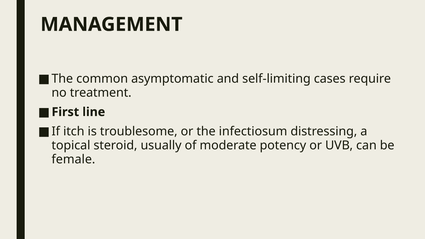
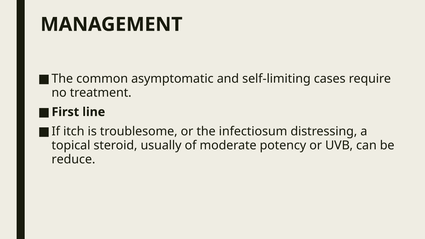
female: female -> reduce (73, 159)
